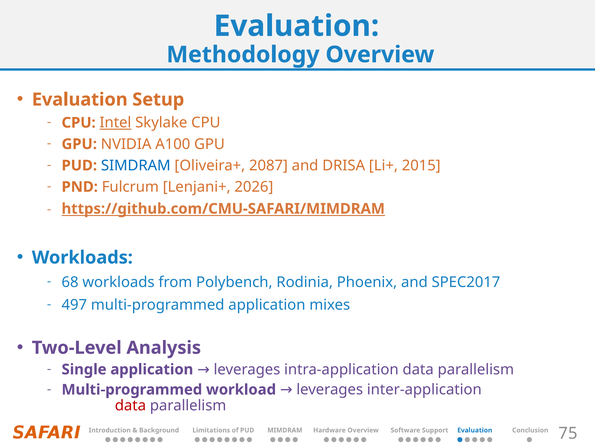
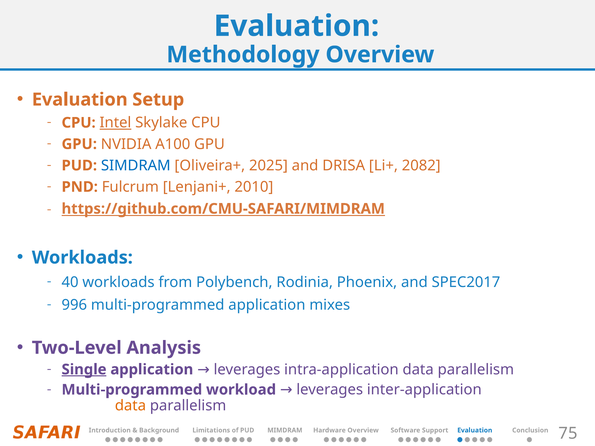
2087: 2087 -> 2025 (268, 166)
2015: 2015 -> 2082 (421, 166)
2026: 2026 -> 2010 (254, 187)
68: 68 -> 40 (70, 282)
497: 497 -> 996 (74, 305)
Single underline: none -> present (84, 370)
data colour: red -> orange (130, 406)
